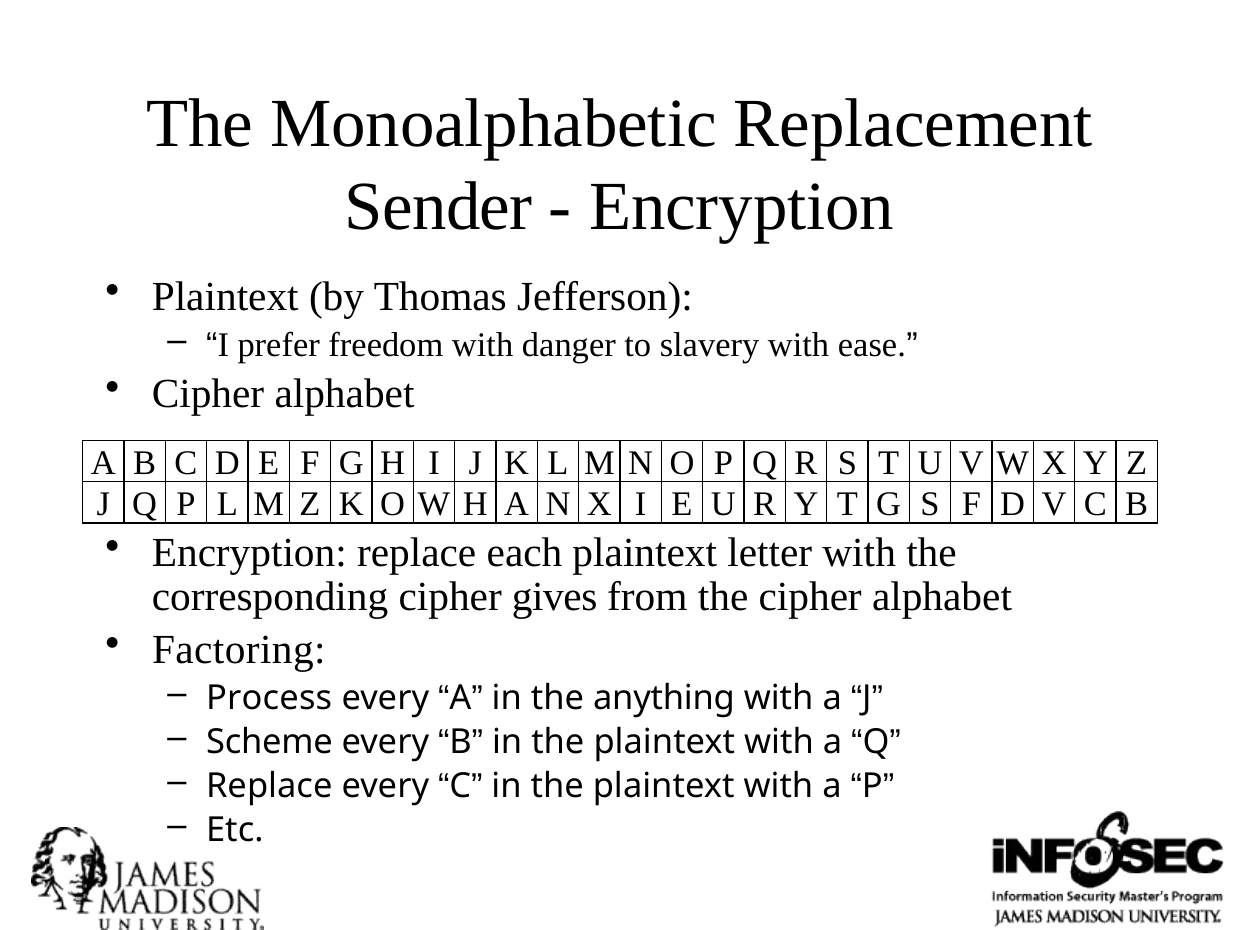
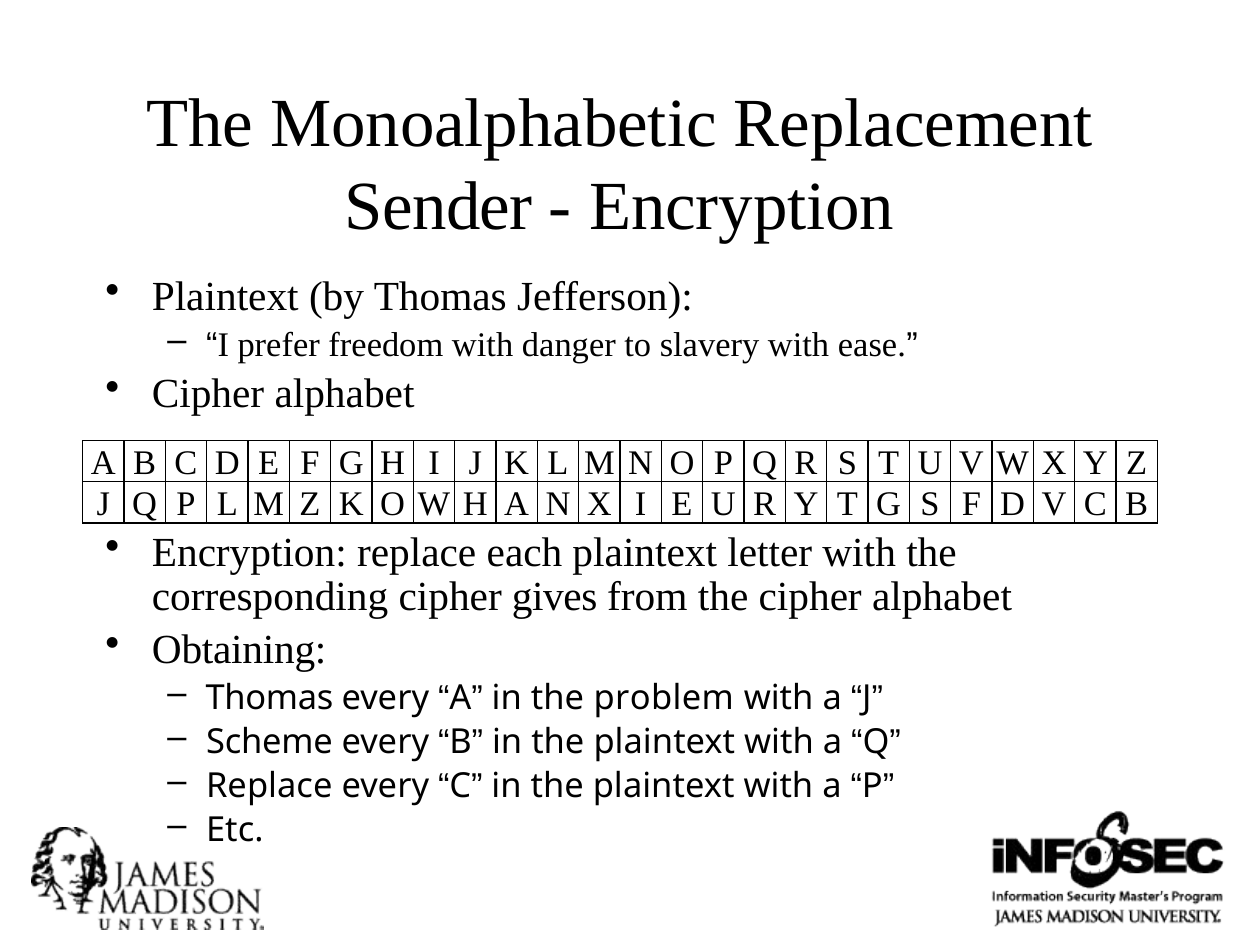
Factoring: Factoring -> Obtaining (239, 650)
Process: Process -> Thomas (269, 698)
anything: anything -> problem (664, 698)
